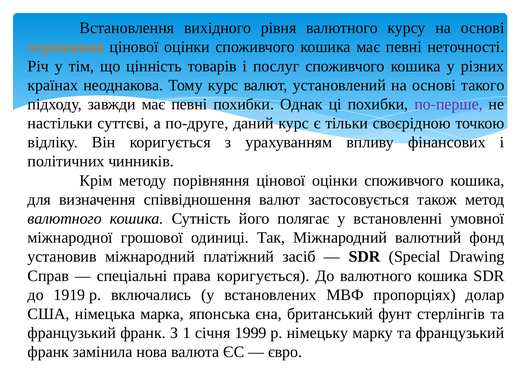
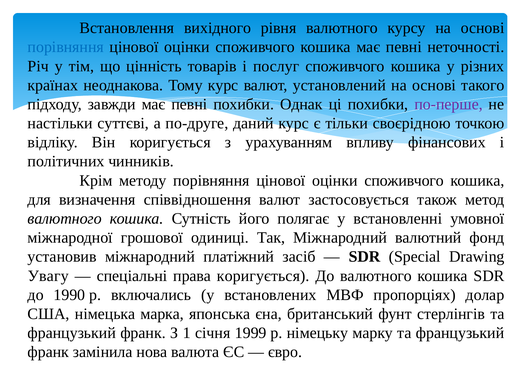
порівняння colour: orange -> blue (66, 47)
Справ: Справ -> Увагу (48, 276)
1919: 1919 -> 1990 (69, 295)
